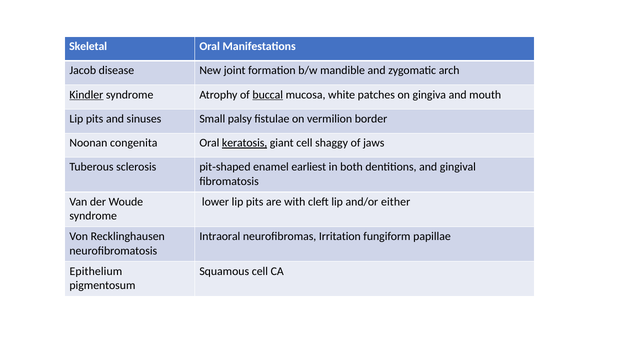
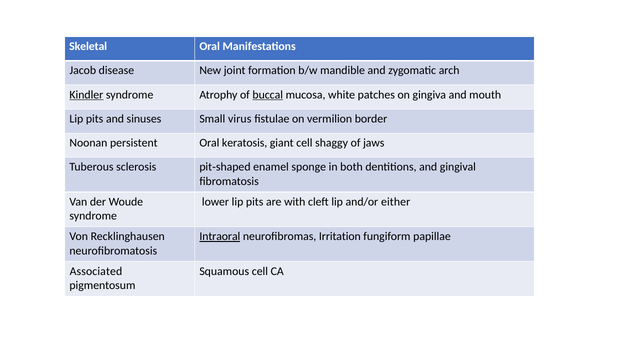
palsy: palsy -> virus (240, 119)
congenita: congenita -> persistent (134, 143)
keratosis underline: present -> none (245, 143)
earliest: earliest -> sponge (309, 167)
Intraoral underline: none -> present (220, 237)
Epithelium: Epithelium -> Associated (96, 271)
